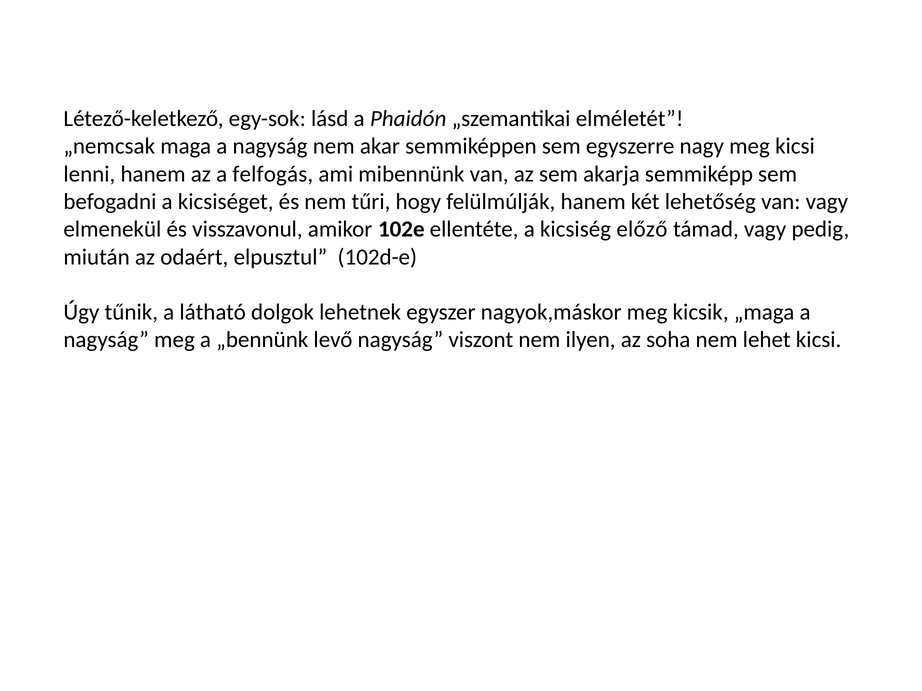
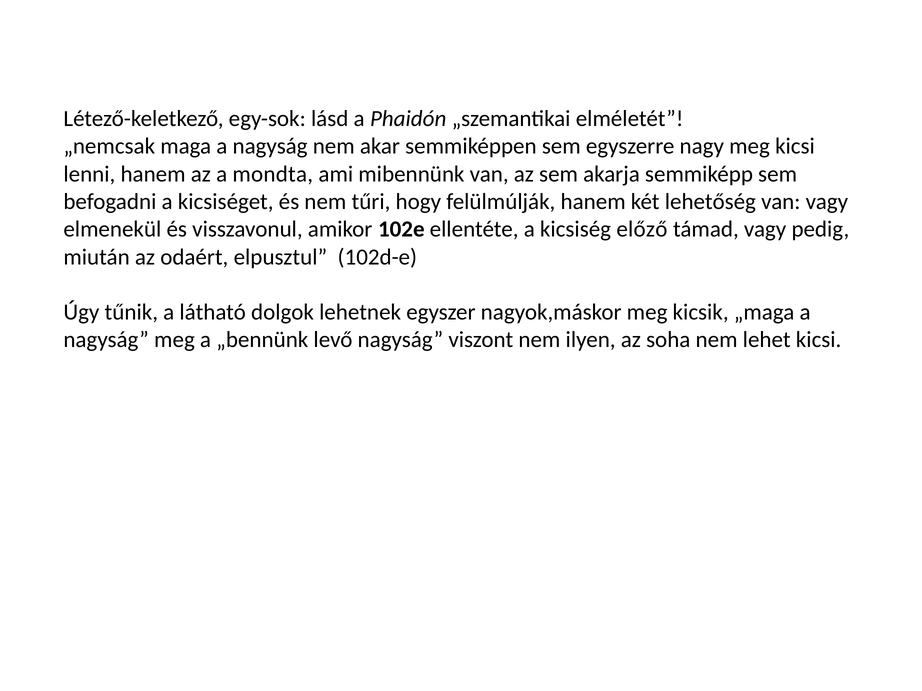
felfogás: felfogás -> mondta (273, 174)
